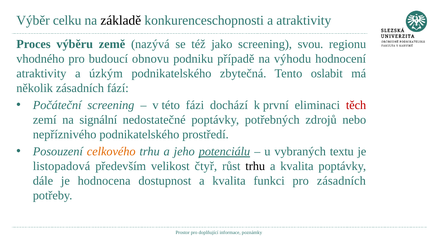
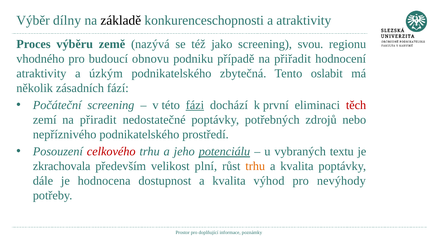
celku: celku -> dílny (67, 20)
výhodu: výhodu -> přiřadit (293, 59)
fázi underline: none -> present (195, 105)
signální: signální -> přiradit (98, 120)
celkového colour: orange -> red (111, 151)
listopadová: listopadová -> zkrachovala (62, 166)
čtyř: čtyř -> plní (206, 166)
trhu colour: black -> orange (255, 166)
funkci: funkci -> výhod (269, 180)
pro zásadních: zásadních -> nevýhody (341, 180)
